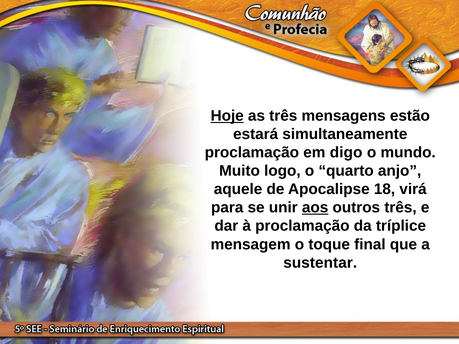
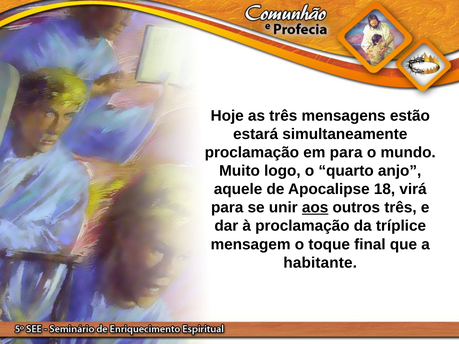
Hoje underline: present -> none (227, 116)
em digo: digo -> para (346, 153)
sustentar: sustentar -> habitante (320, 263)
